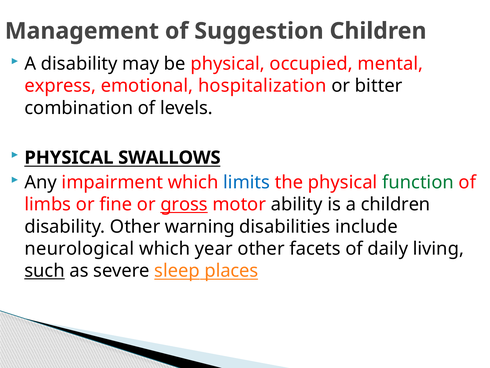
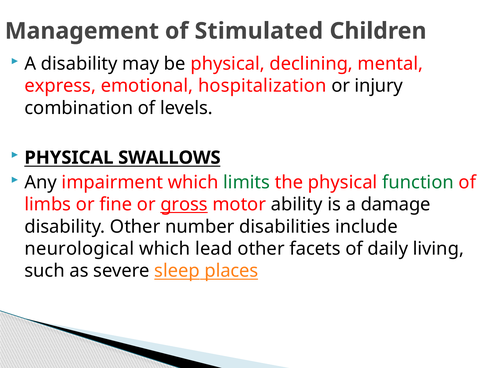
Suggestion: Suggestion -> Stimulated (259, 31)
occupied: occupied -> declining (311, 64)
bitter: bitter -> injury (379, 86)
limits colour: blue -> green (247, 182)
a children: children -> damage (396, 204)
warning: warning -> number (200, 226)
year: year -> lead (214, 248)
such underline: present -> none (45, 271)
